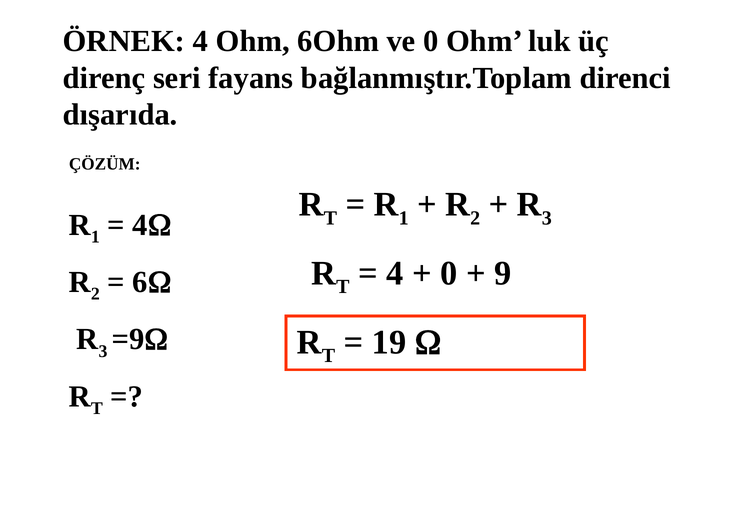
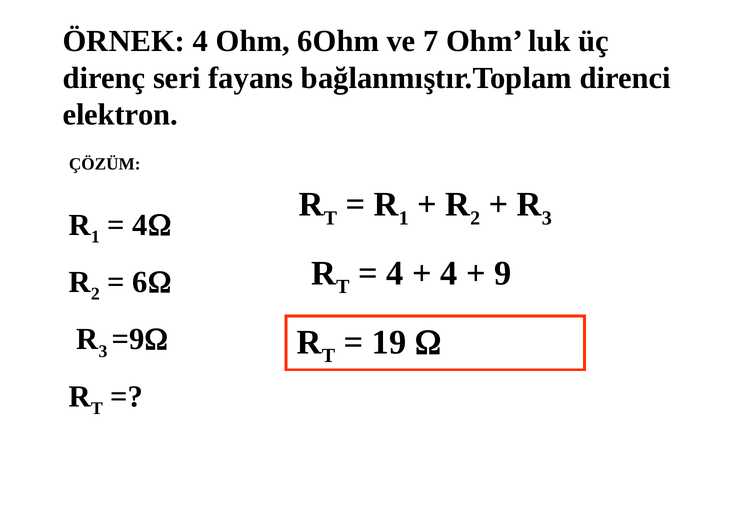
ve 0: 0 -> 7 (431, 41)
dışarıda: dışarıda -> elektron (120, 115)
0: 0 -> 4 (449, 273)
